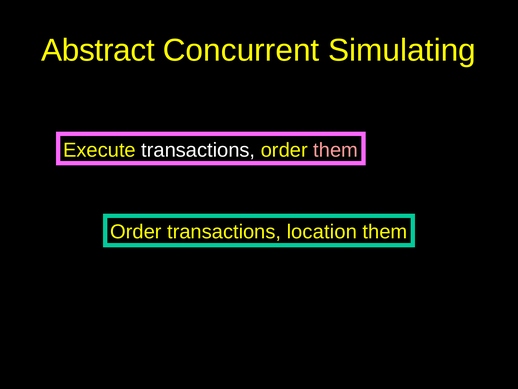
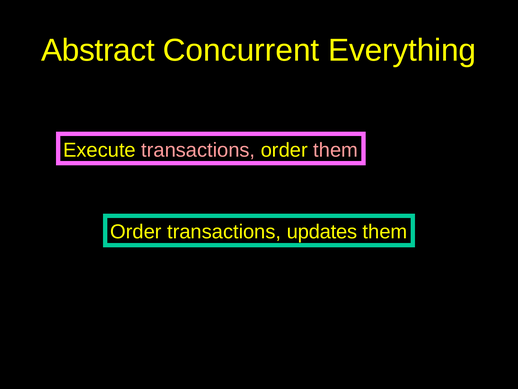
Simulating: Simulating -> Everything (402, 50)
transactions colour: white -> pink (198, 150)
location: location -> updates (322, 232)
